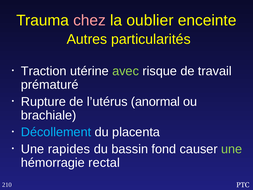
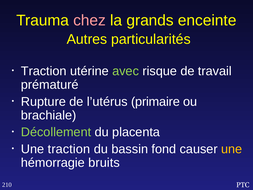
oublier: oublier -> grands (150, 20)
anormal: anormal -> primaire (155, 102)
Décollement colour: light blue -> light green (56, 132)
Une rapides: rapides -> traction (69, 149)
une colour: light green -> yellow (232, 149)
rectal: rectal -> bruits (104, 163)
